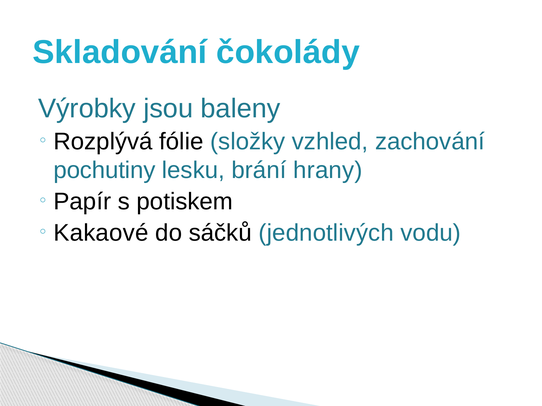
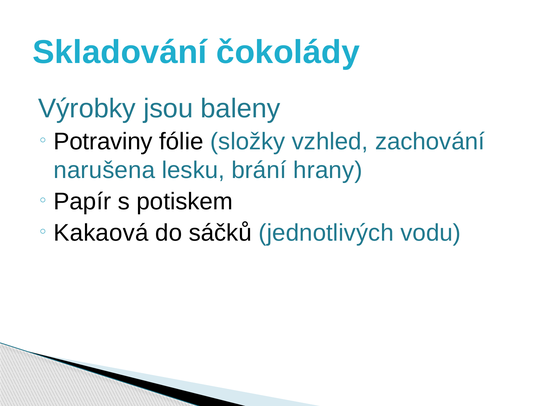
Rozplývá: Rozplývá -> Potraviny (103, 142)
pochutiny: pochutiny -> narušena (104, 171)
Kakaové: Kakaové -> Kakaová (101, 233)
